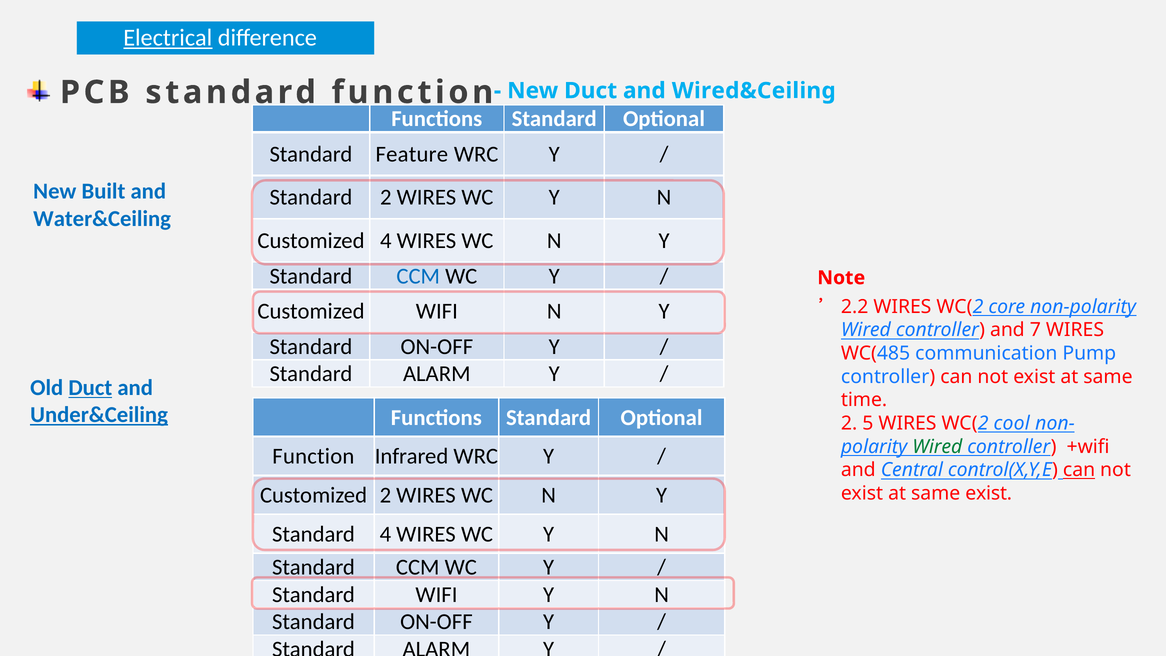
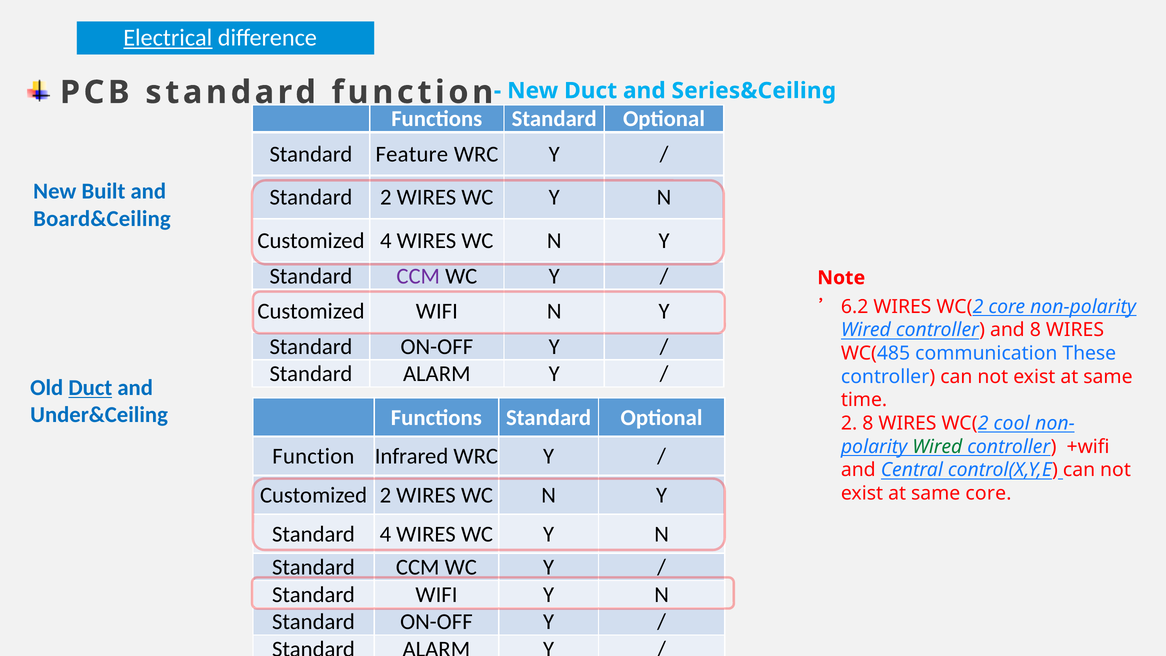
Wired&Ceiling: Wired&Ceiling -> Series&Ceiling (754, 91)
Water&Ceiling: Water&Ceiling -> Board&Ceiling (102, 219)
CCM colour: blue -> purple (418, 276)
2.2: 2.2 -> 6.2 (855, 307)
and 7: 7 -> 8 (1035, 330)
Pump: Pump -> These (1089, 353)
Under&Ceiling underline: present -> none (99, 415)
2 5: 5 -> 8 (868, 423)
can underline: present -> none (1079, 470)
same exist: exist -> core (988, 493)
